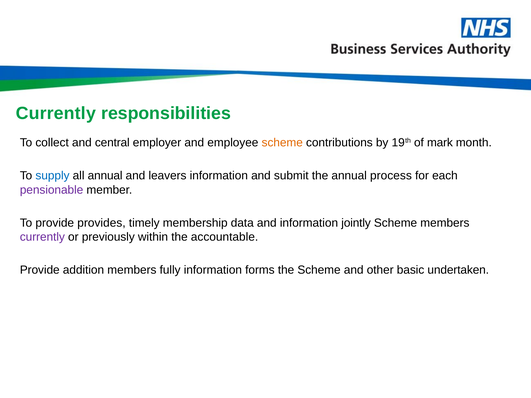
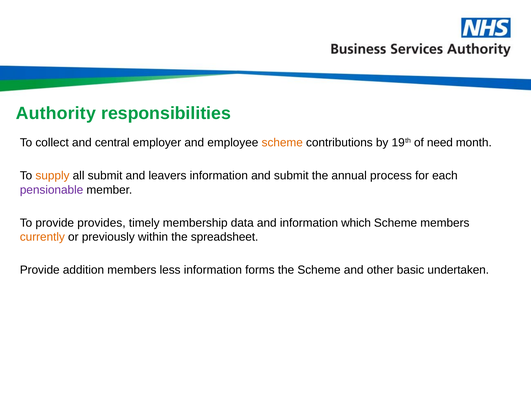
Currently: Currently -> Authority (56, 113)
mark: mark -> need (440, 143)
supply colour: blue -> orange (52, 176)
all annual: annual -> submit (105, 176)
jointly: jointly -> which (356, 223)
currently colour: purple -> orange (42, 237)
accountable: accountable -> spreadsheet (225, 237)
fully: fully -> less (170, 270)
